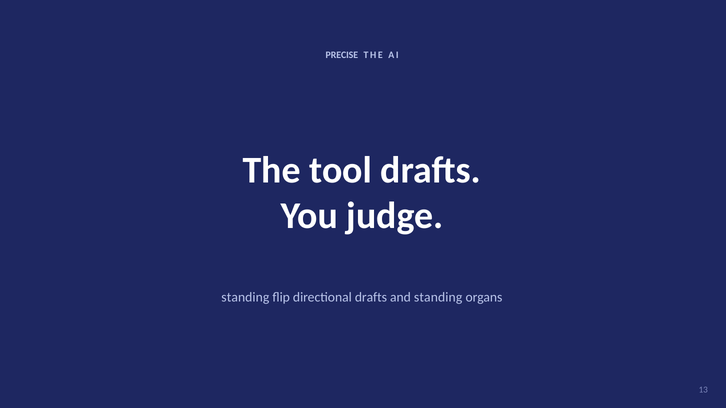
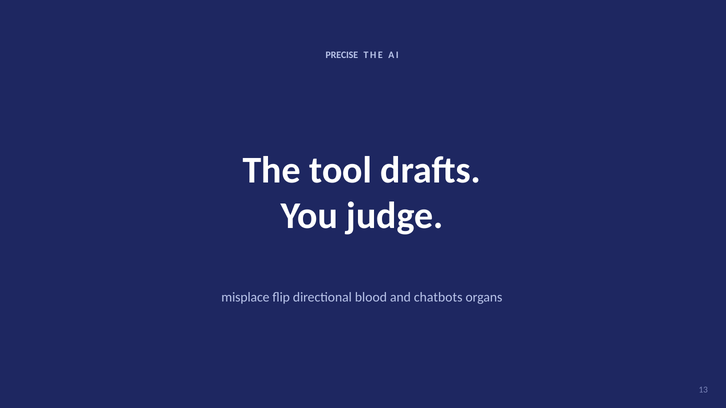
standing: standing -> misplace (245, 298)
directional drafts: drafts -> blood (371, 298)
and standing: standing -> chatbots (438, 298)
